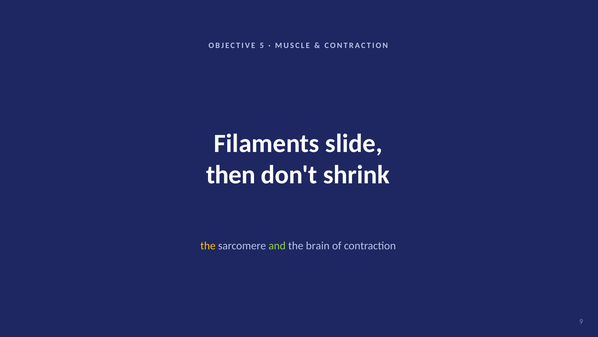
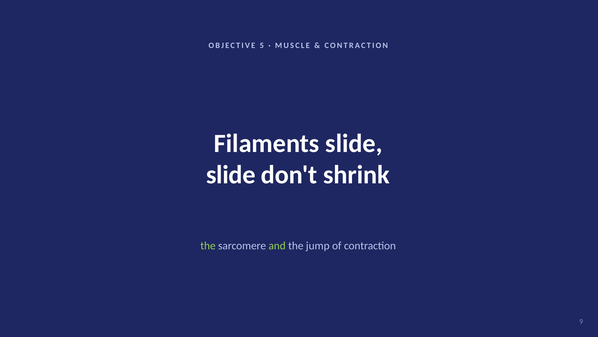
then: then -> slide (231, 174)
the colour: yellow -> light green (208, 245)
brain: brain -> jump (318, 245)
